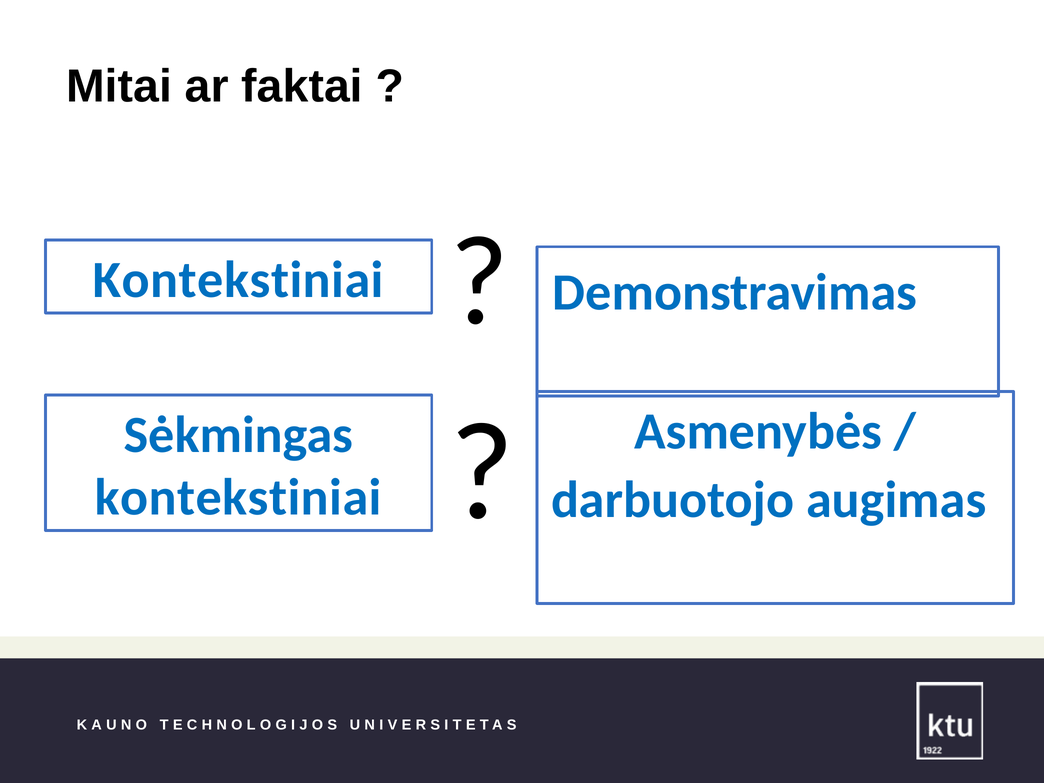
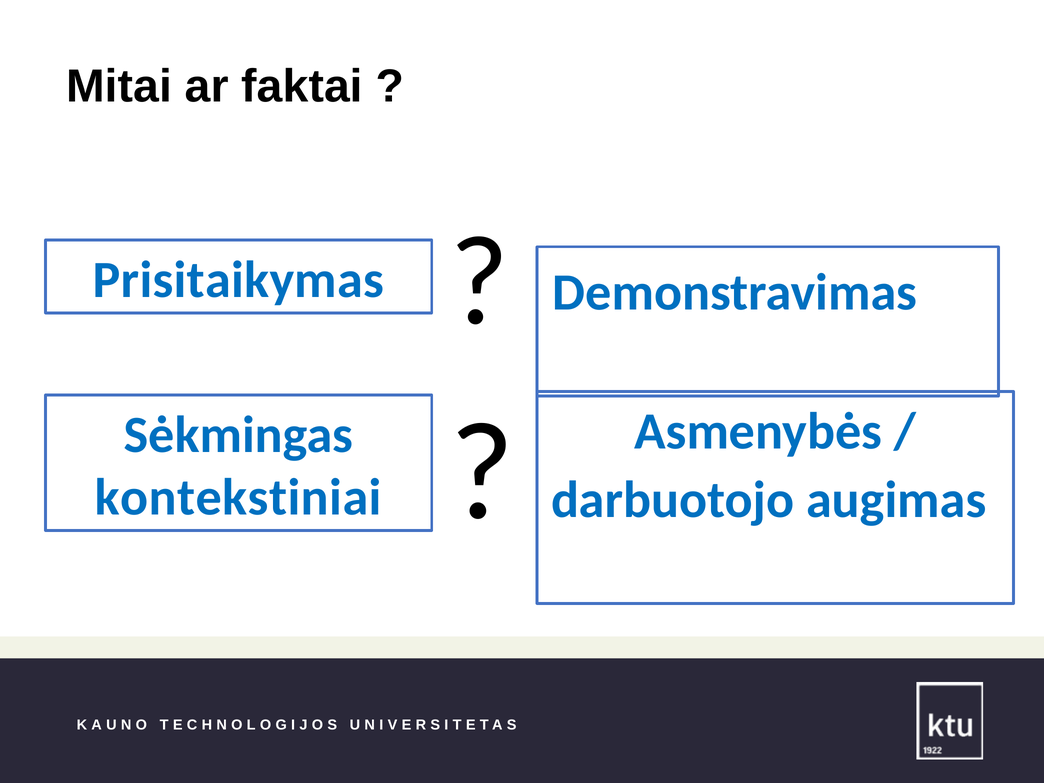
Kontekstiniai: Kontekstiniai -> Prisitaikymas (238, 280)
